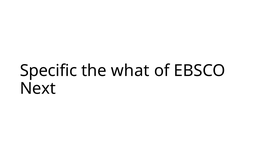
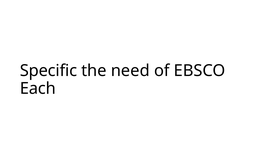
what: what -> need (130, 70)
Next: Next -> Each (38, 88)
